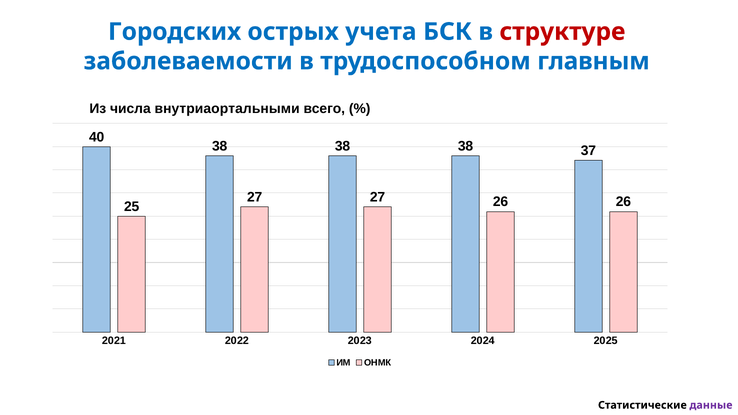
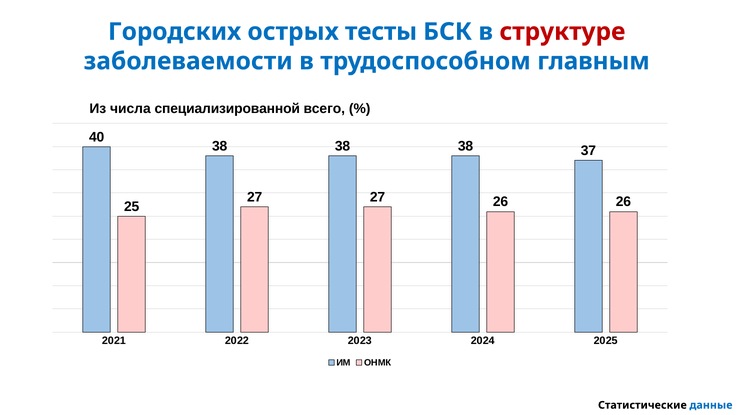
учета: учета -> тесты (381, 32)
внутриаортальными: внутриаортальными -> специализированной (227, 109)
данные colour: purple -> blue (711, 405)
